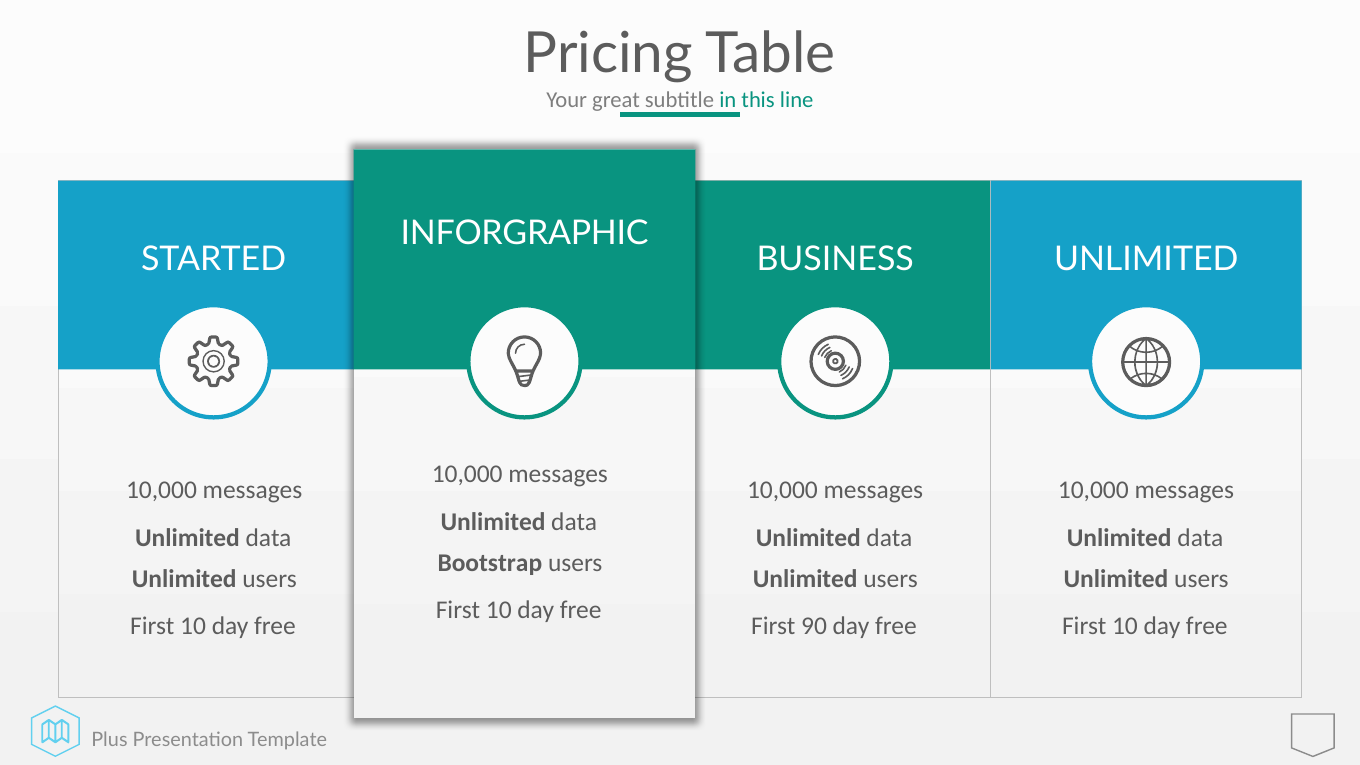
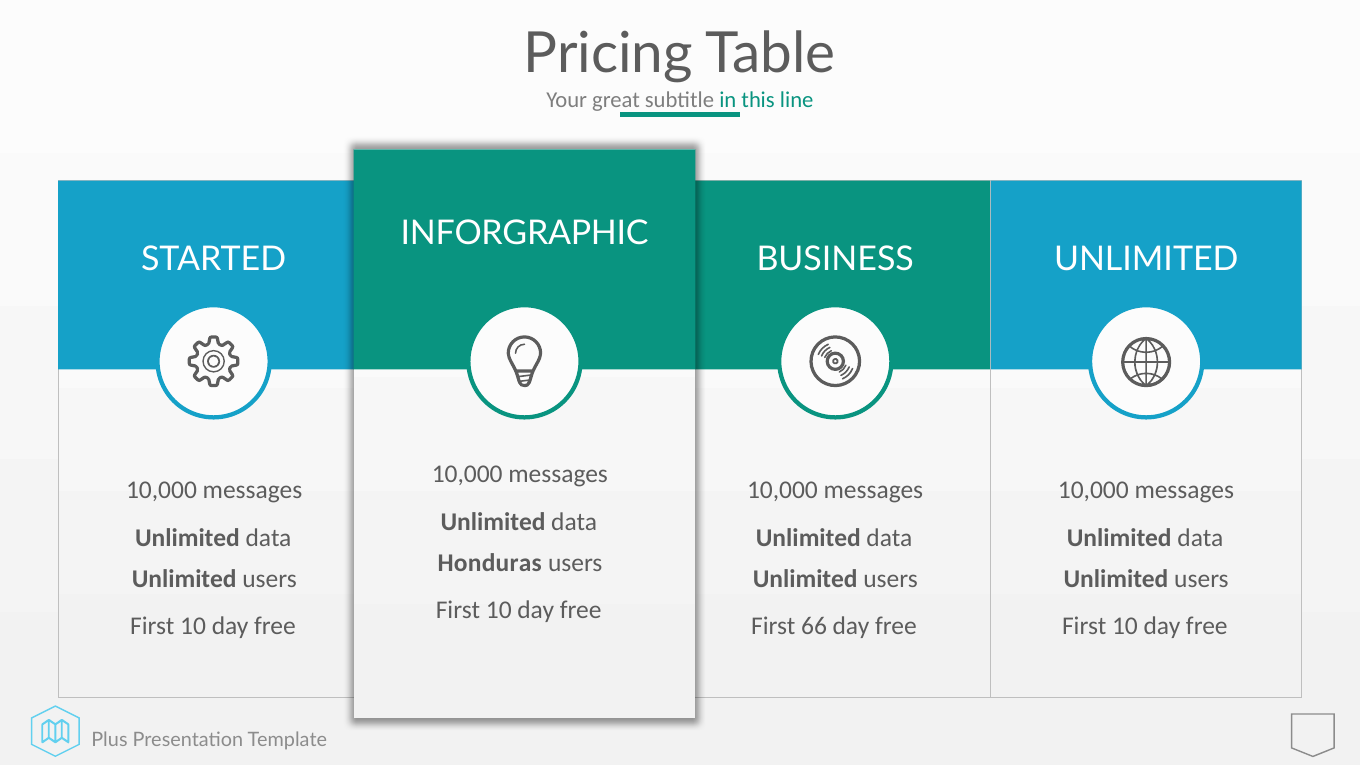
Bootstrap: Bootstrap -> Honduras (490, 563)
90: 90 -> 66 (814, 626)
